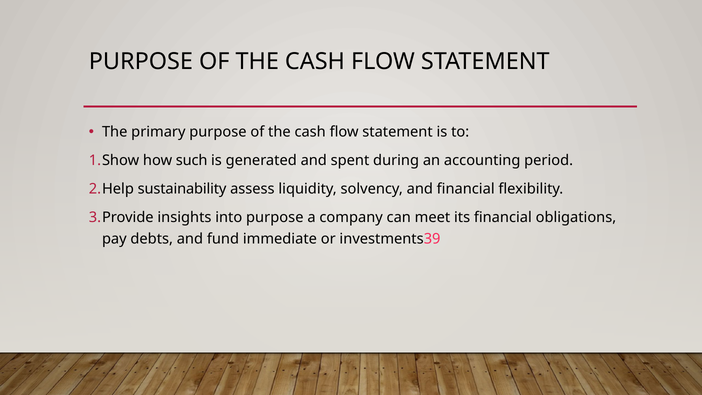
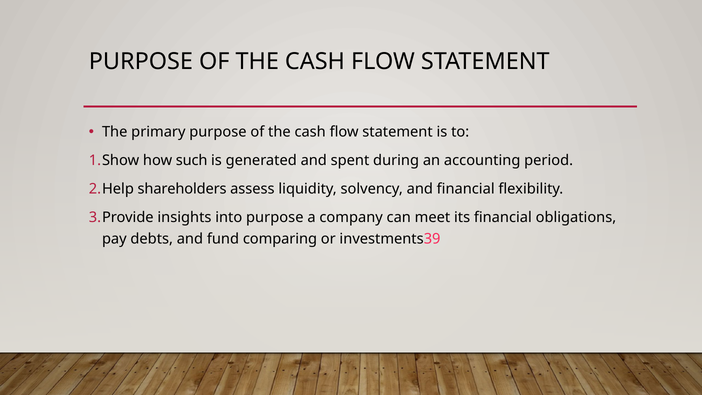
sustainability: sustainability -> shareholders (182, 189)
immediate: immediate -> comparing (280, 239)
